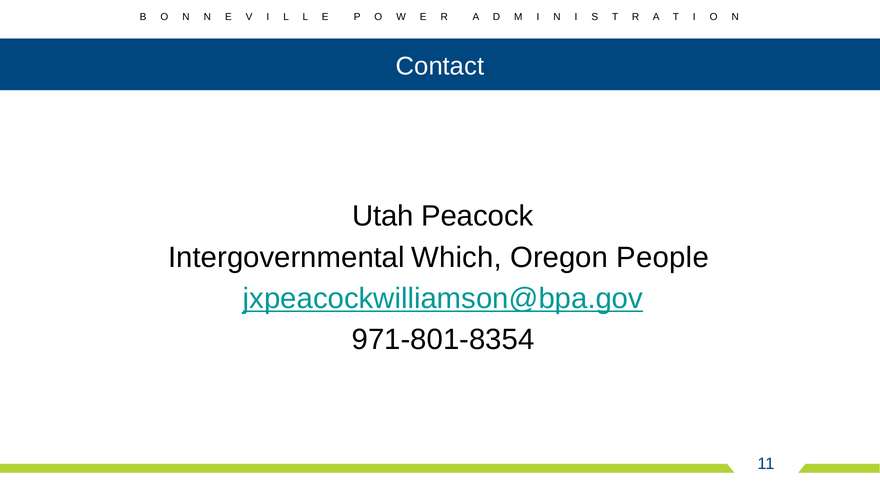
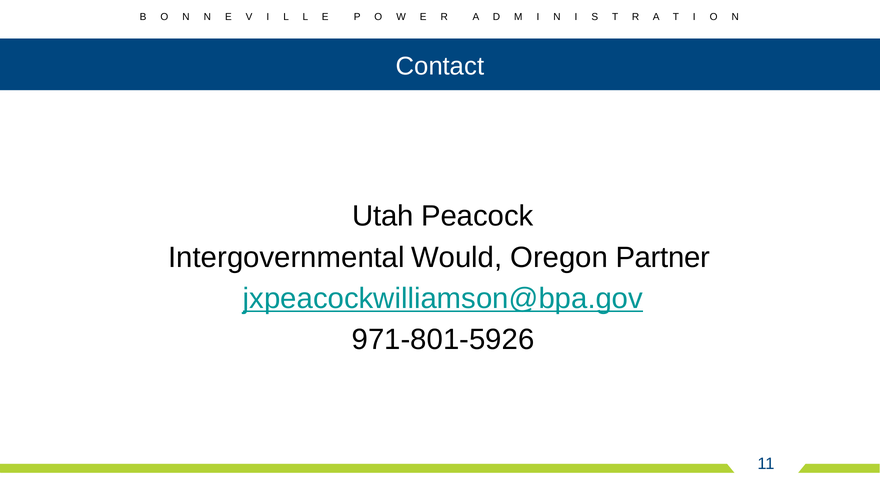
Which: Which -> Would (457, 257)
People: People -> Partner (663, 257)
971-801-8354: 971-801-8354 -> 971-801-5926 (443, 339)
